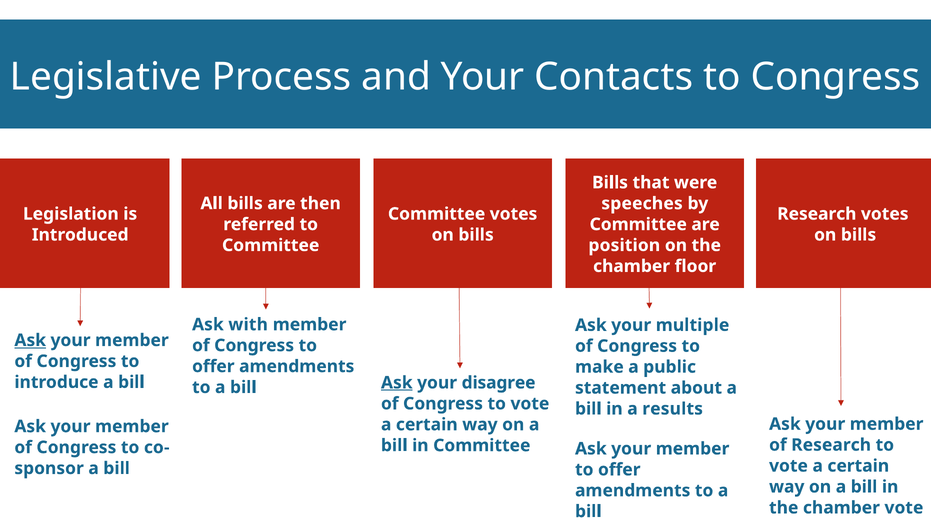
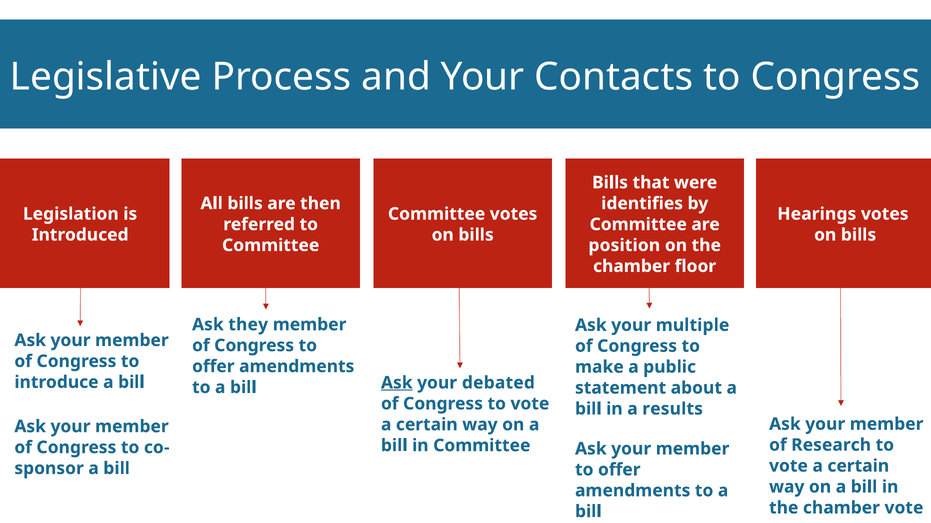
speeches: speeches -> identifies (642, 204)
Research: Research -> Hearings (817, 214)
with: with -> they (248, 325)
Ask underline: present -> none (30, 341)
disagree: disagree -> debated (498, 383)
